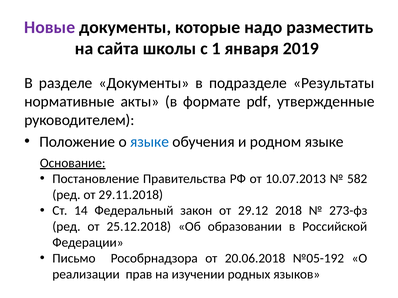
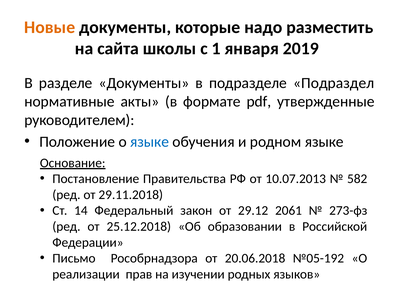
Новые colour: purple -> orange (50, 27)
Результаты: Результаты -> Подраздел (334, 83)
2018: 2018 -> 2061 (289, 211)
